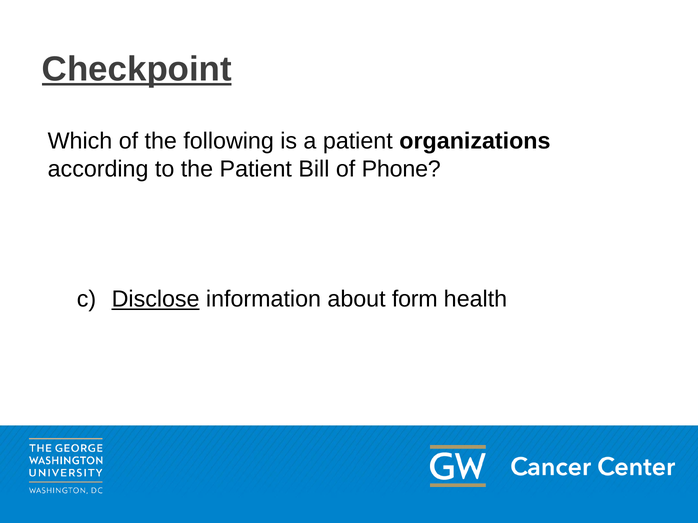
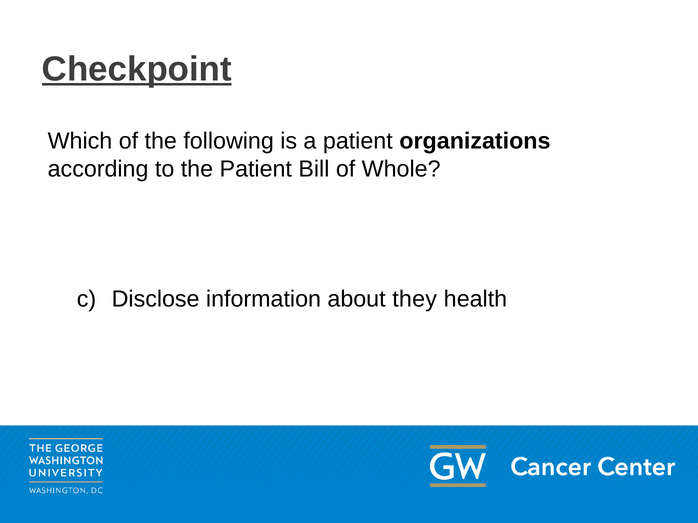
Phone: Phone -> Whole (401, 169)
Disclose underline: present -> none (156, 299)
form: form -> they (415, 299)
